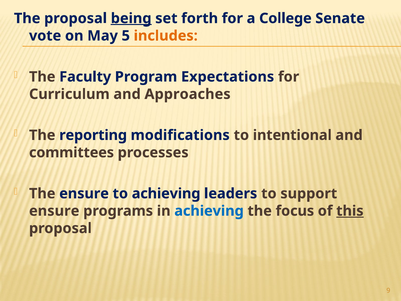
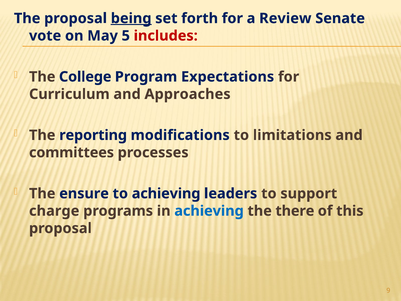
College: College -> Review (285, 18)
includes colour: orange -> red (166, 36)
Faculty: Faculty -> College (85, 77)
intentional: intentional -> limitations (292, 135)
ensure: ensure -> charge (54, 211)
focus: focus -> there (295, 211)
this underline: present -> none (350, 211)
